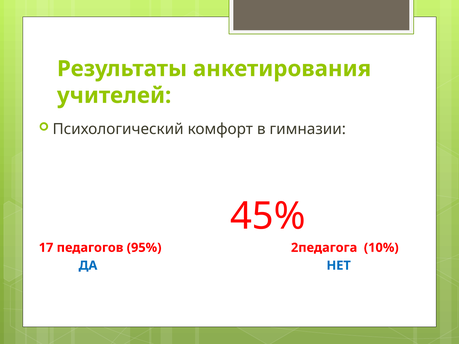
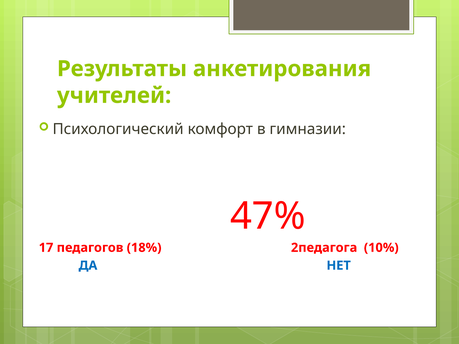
45%: 45% -> 47% (268, 216)
95%: 95% -> 18% (144, 248)
